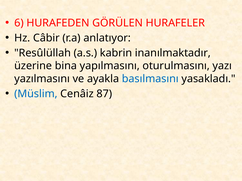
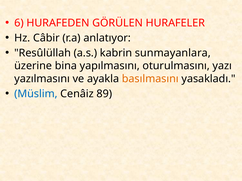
inanılmaktadır: inanılmaktadır -> sunmayanlara (173, 53)
basılmasını colour: blue -> orange (150, 79)
87: 87 -> 89 (104, 94)
